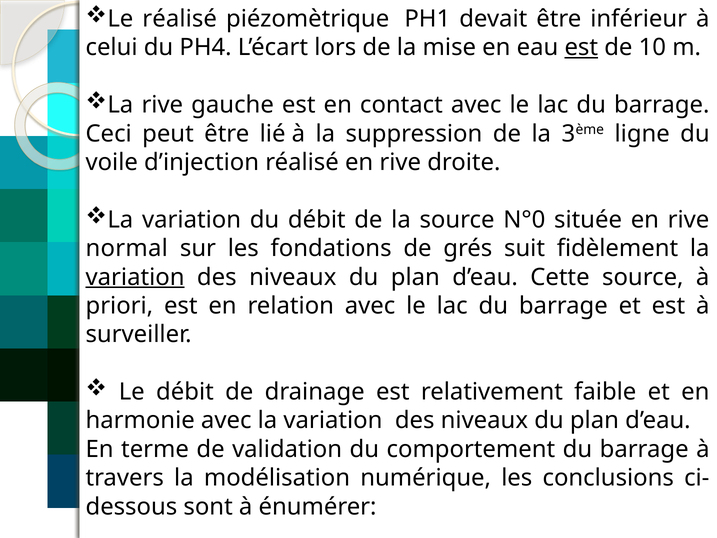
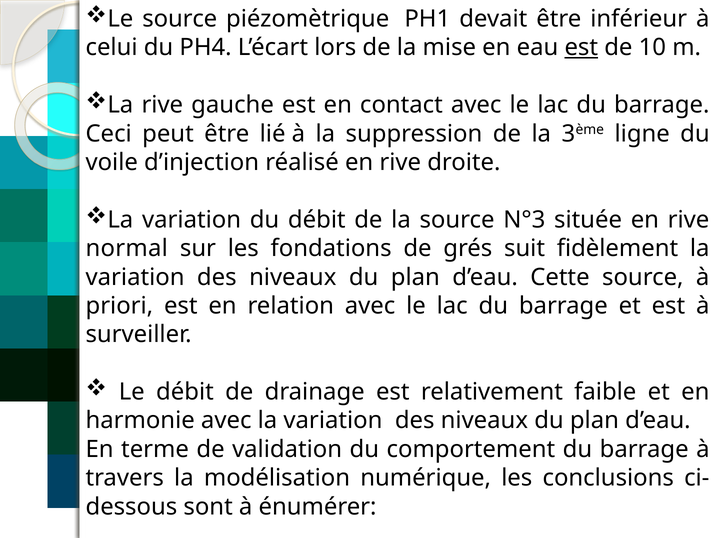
Le réalisé: réalisé -> source (180, 19)
N°0: N°0 -> N°3 (524, 220)
variation underline: present -> none (135, 277)
